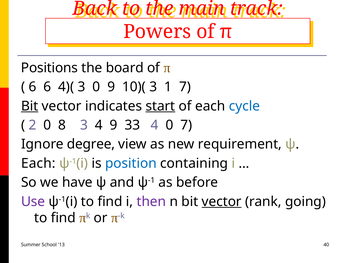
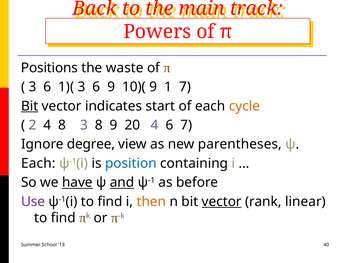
board: board -> waste (125, 68)
6: 6 -> 3 (32, 87)
4)(: 4)( -> 1)( (66, 87)
0: 0 -> 6 (96, 87)
10)( 3: 3 -> 9 (153, 87)
start underline: present -> none (160, 106)
cycle colour: blue -> orange (244, 106)
2 0: 0 -> 4 (47, 125)
3 4: 4 -> 8 (99, 125)
33: 33 -> 20 (132, 125)
4 0: 0 -> 6 (169, 125)
requirement: requirement -> parentheses (240, 144)
have underline: none -> present (77, 182)
and underline: none -> present (122, 182)
then colour: purple -> orange (151, 201)
going: going -> linear (305, 201)
